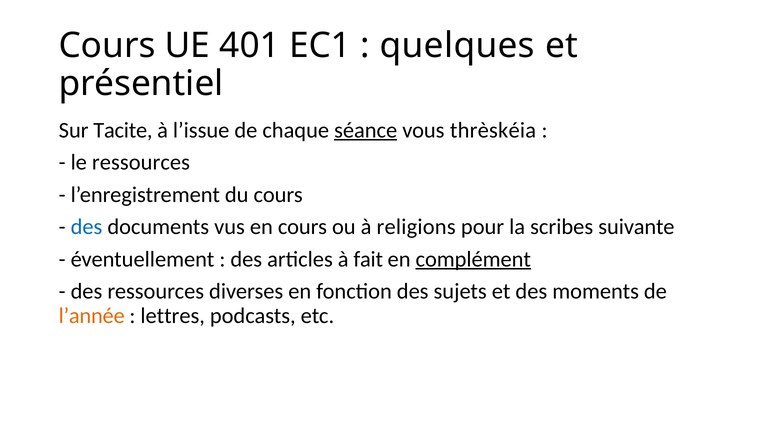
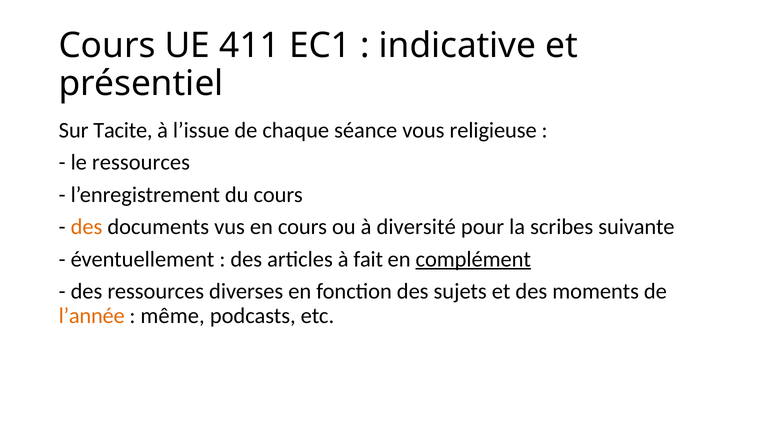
401: 401 -> 411 (250, 46)
quelques: quelques -> indicative (457, 46)
séance underline: present -> none (366, 130)
thrèskéia: thrèskéia -> religieuse (493, 130)
des colour: blue -> orange (86, 227)
religions: religions -> diversité (416, 227)
lettres: lettres -> même (173, 316)
